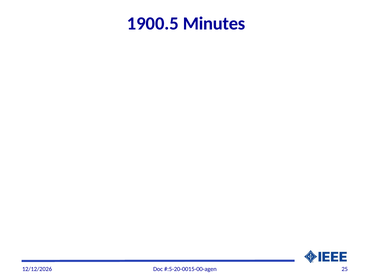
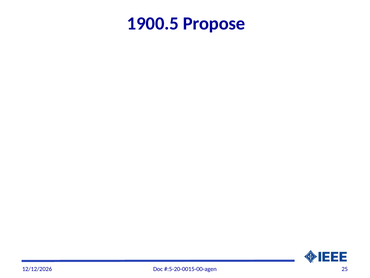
Minutes: Minutes -> Propose (214, 24)
